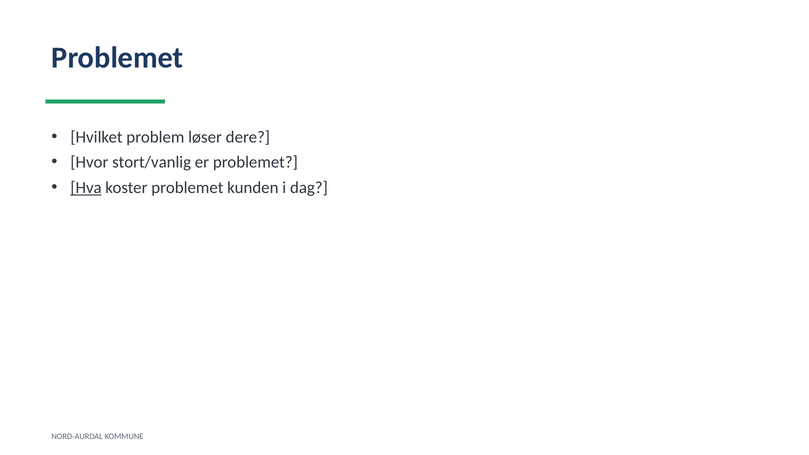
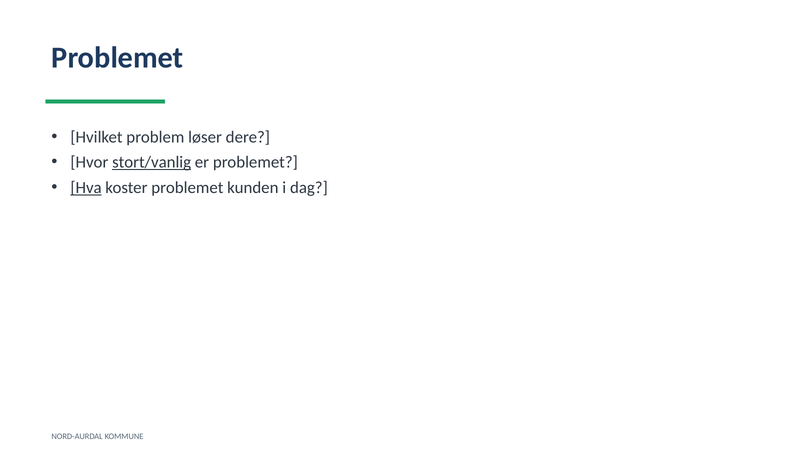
stort/vanlig underline: none -> present (152, 162)
